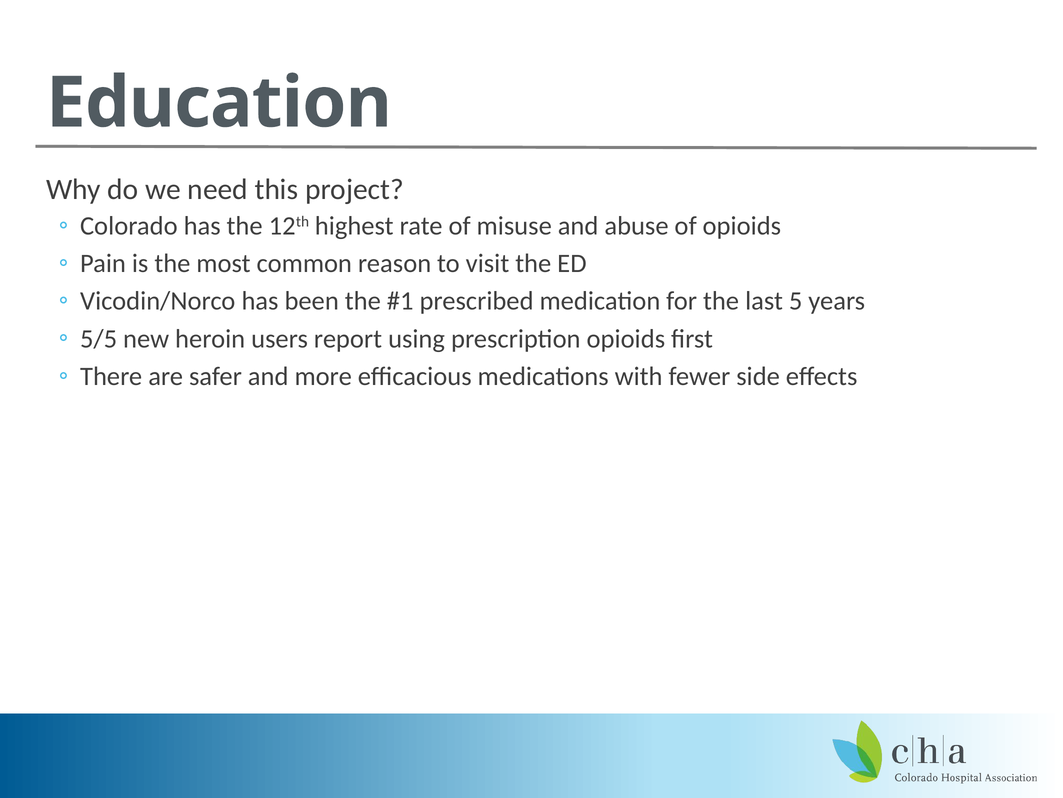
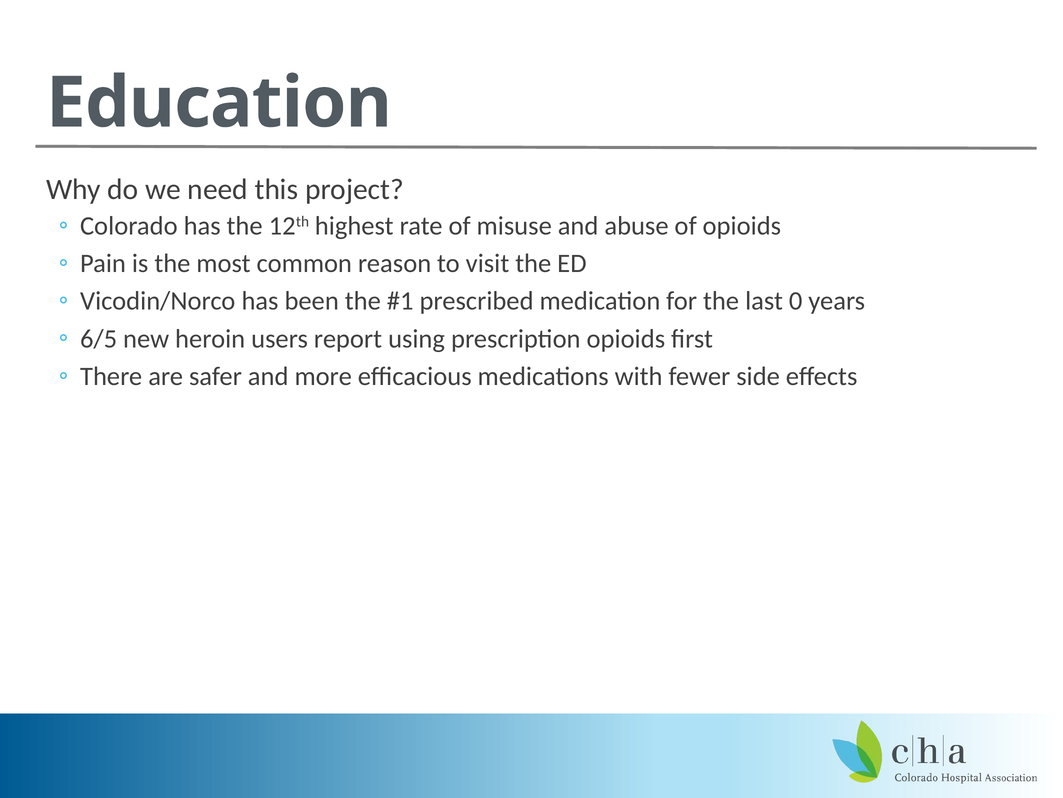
5: 5 -> 0 (796, 301)
5/5: 5/5 -> 6/5 (99, 338)
